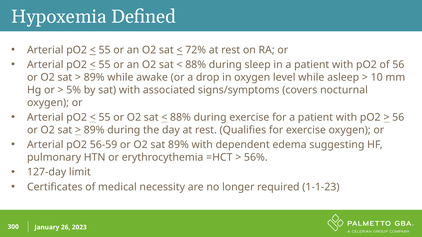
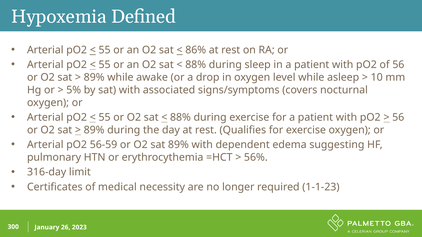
72%: 72% -> 86% (196, 50)
127-day: 127-day -> 316-day (47, 172)
